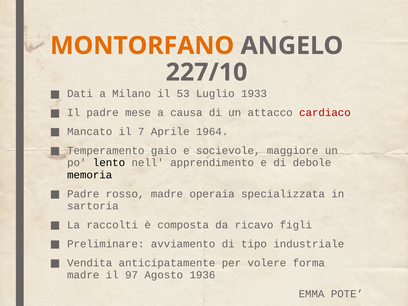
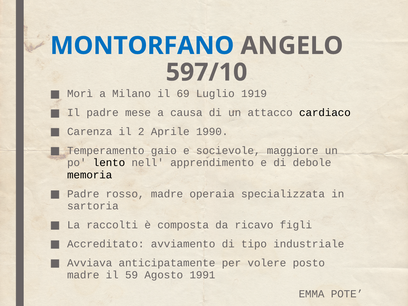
MONTORFANO colour: orange -> blue (142, 46)
227/10: 227/10 -> 597/10 (207, 72)
Dati: Dati -> Morì (80, 94)
53: 53 -> 69 (183, 94)
1933: 1933 -> 1919 (254, 94)
cardiaco colour: red -> black (325, 113)
Mancato: Mancato -> Carenza (90, 132)
7: 7 -> 2 (141, 132)
1964: 1964 -> 1990 (212, 132)
Preliminare: Preliminare -> Accreditato (106, 244)
Vendita: Vendita -> Avviava (90, 263)
forma: forma -> posto (309, 263)
97: 97 -> 59 (132, 275)
1936: 1936 -> 1991 (202, 275)
